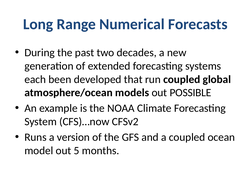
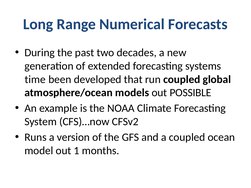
each: each -> time (35, 79)
5: 5 -> 1 (77, 151)
